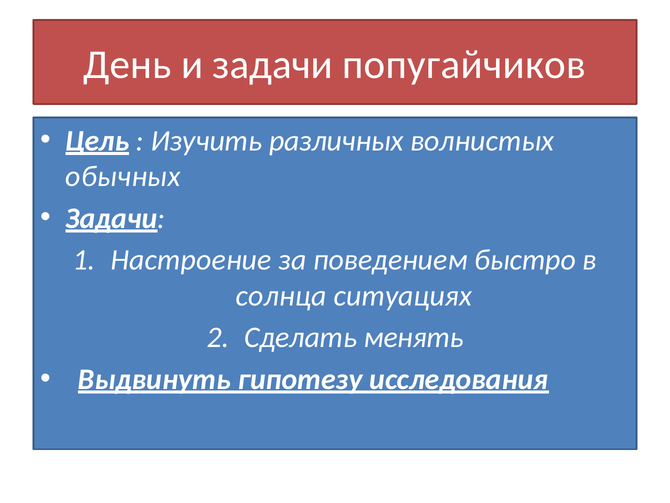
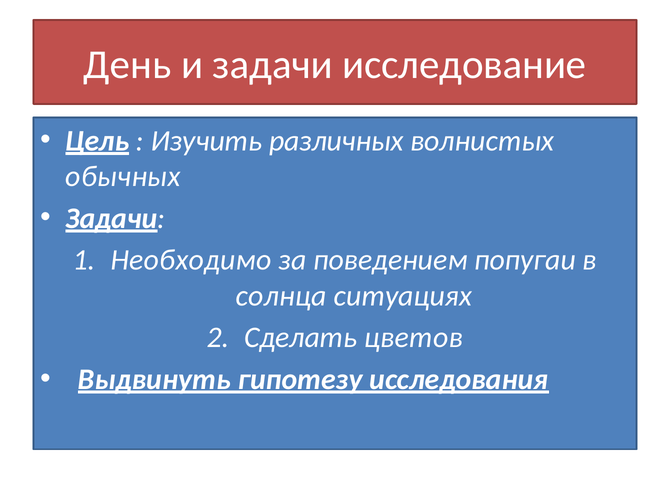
попугайчиков: попугайчиков -> исследование (464, 65)
Настроение: Настроение -> Необходимо (191, 260)
быстро: быстро -> попугаи (525, 260)
менять: менять -> цветов (413, 337)
